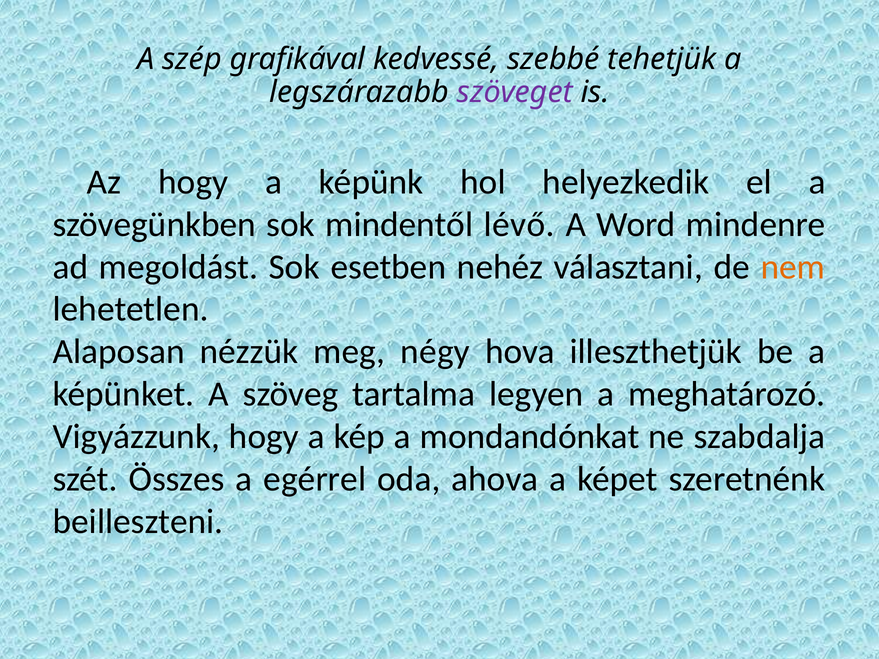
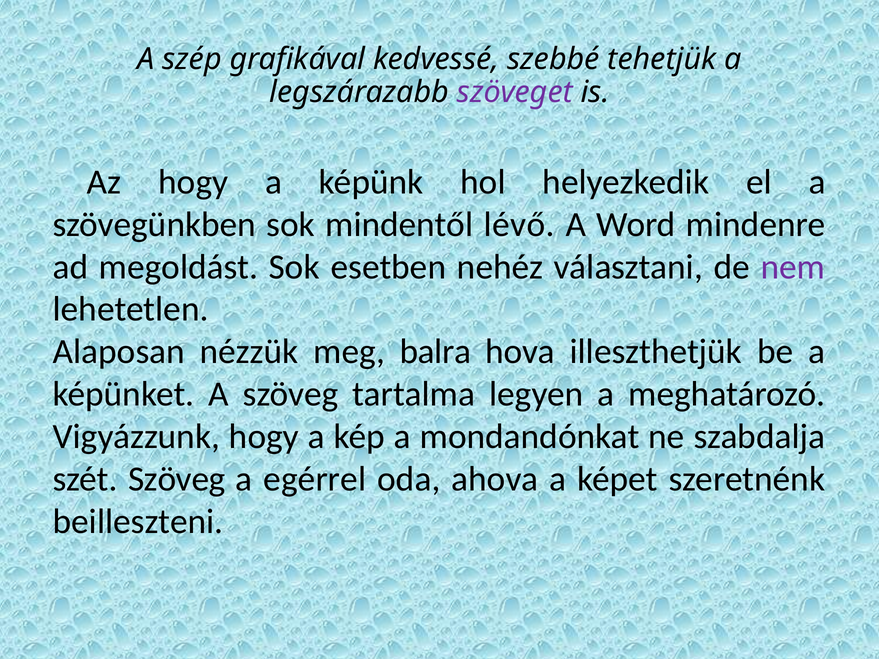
nem colour: orange -> purple (793, 267)
négy: négy -> balra (435, 352)
szét Összes: Összes -> Szöveg (177, 479)
